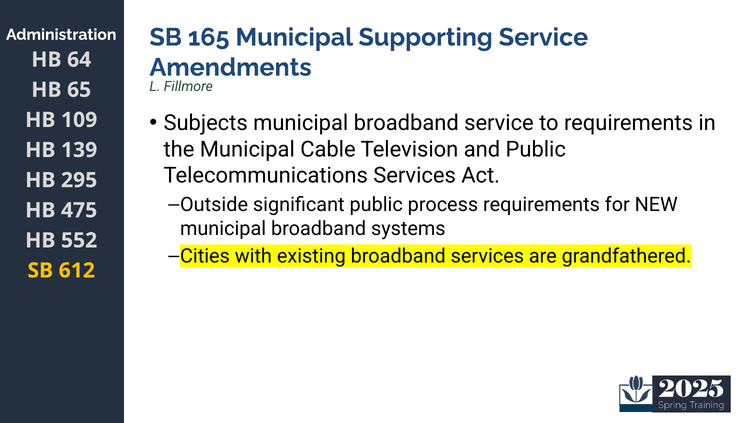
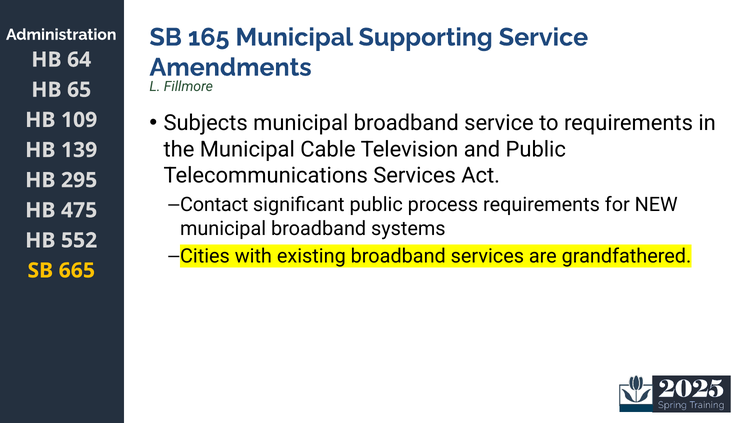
Outside: Outside -> Contact (214, 205)
612: 612 -> 665 (77, 271)
